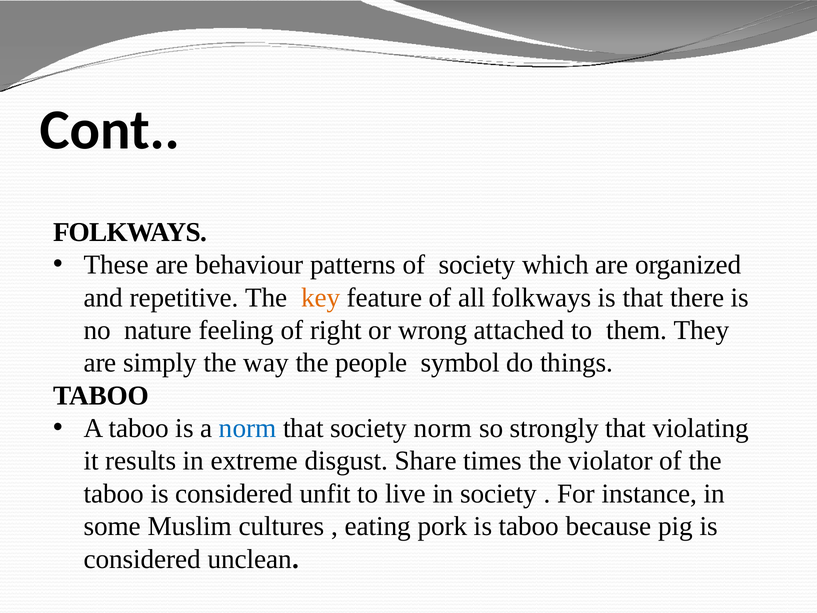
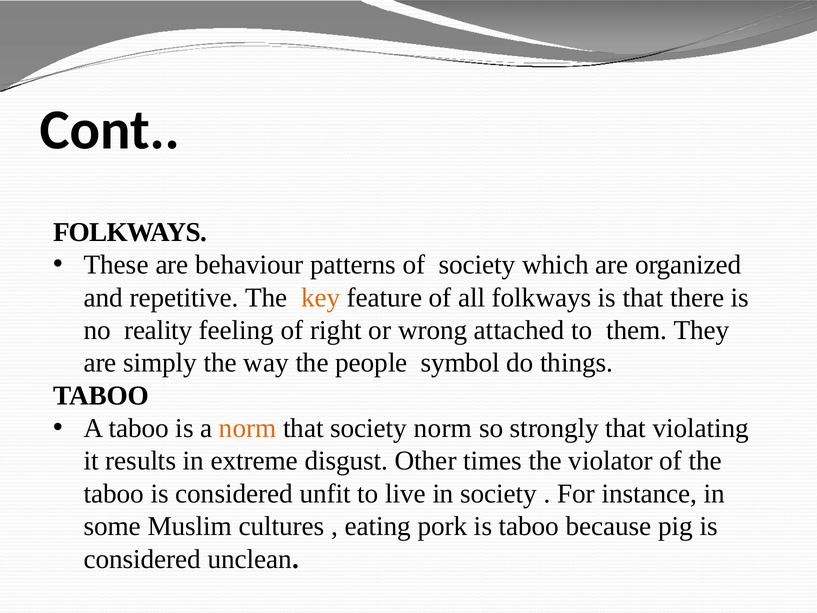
nature: nature -> reality (158, 330)
norm colour: blue -> orange (248, 428)
Share: Share -> Other (426, 461)
